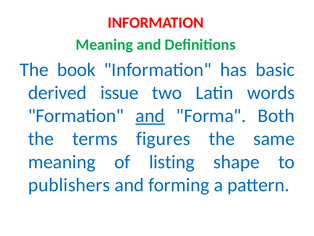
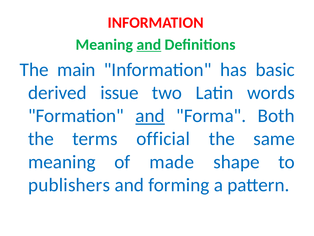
and underline: none -> present (149, 45)
book: book -> main (76, 70)
figures: figures -> official (163, 139)
listing: listing -> made (172, 162)
